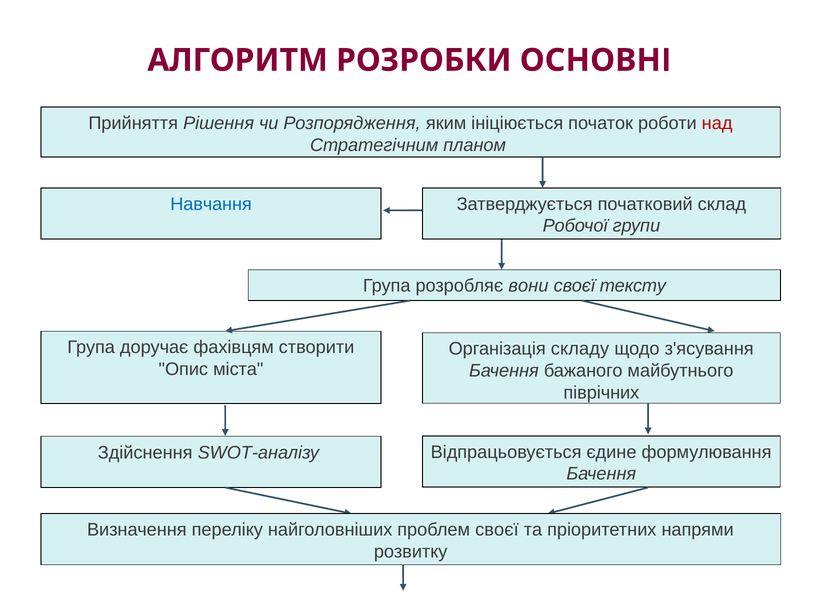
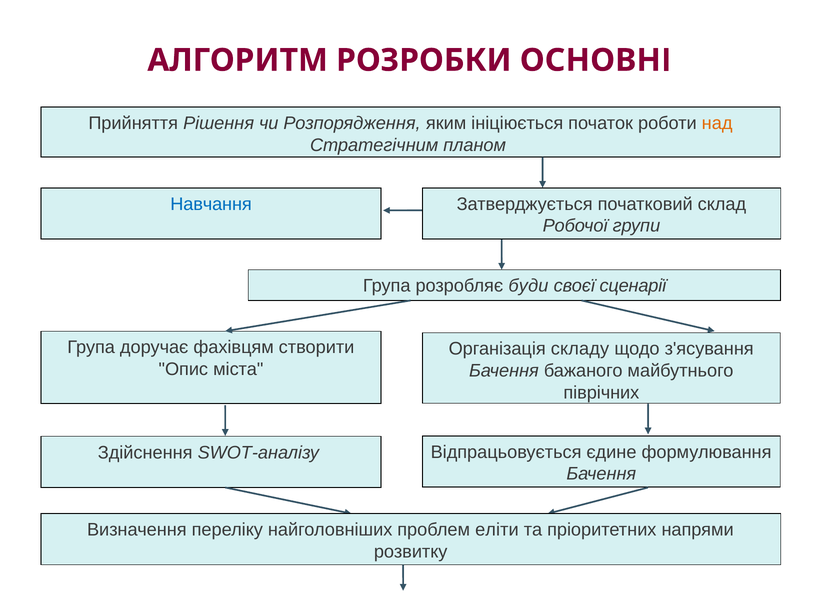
над colour: red -> orange (717, 123)
вони: вони -> буди (528, 286)
тексту: тексту -> сценарії (633, 286)
проблем своєї: своєї -> еліти (497, 530)
